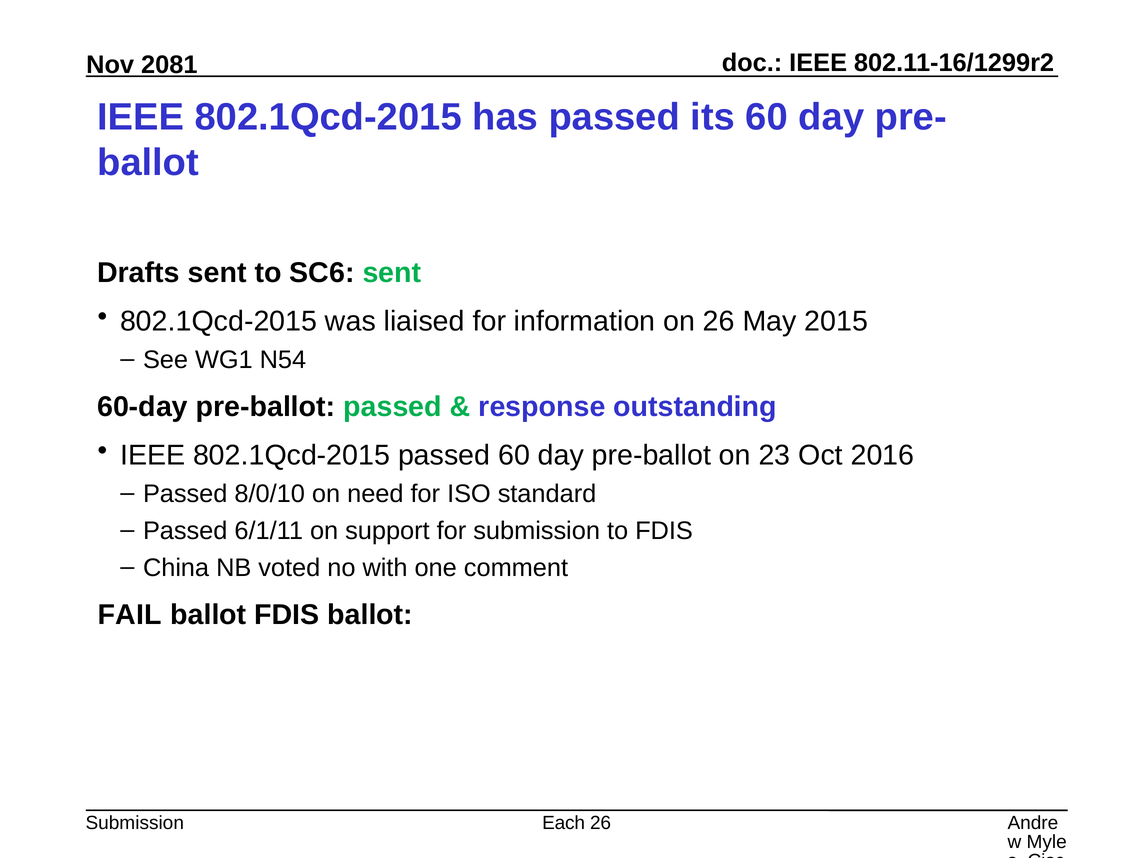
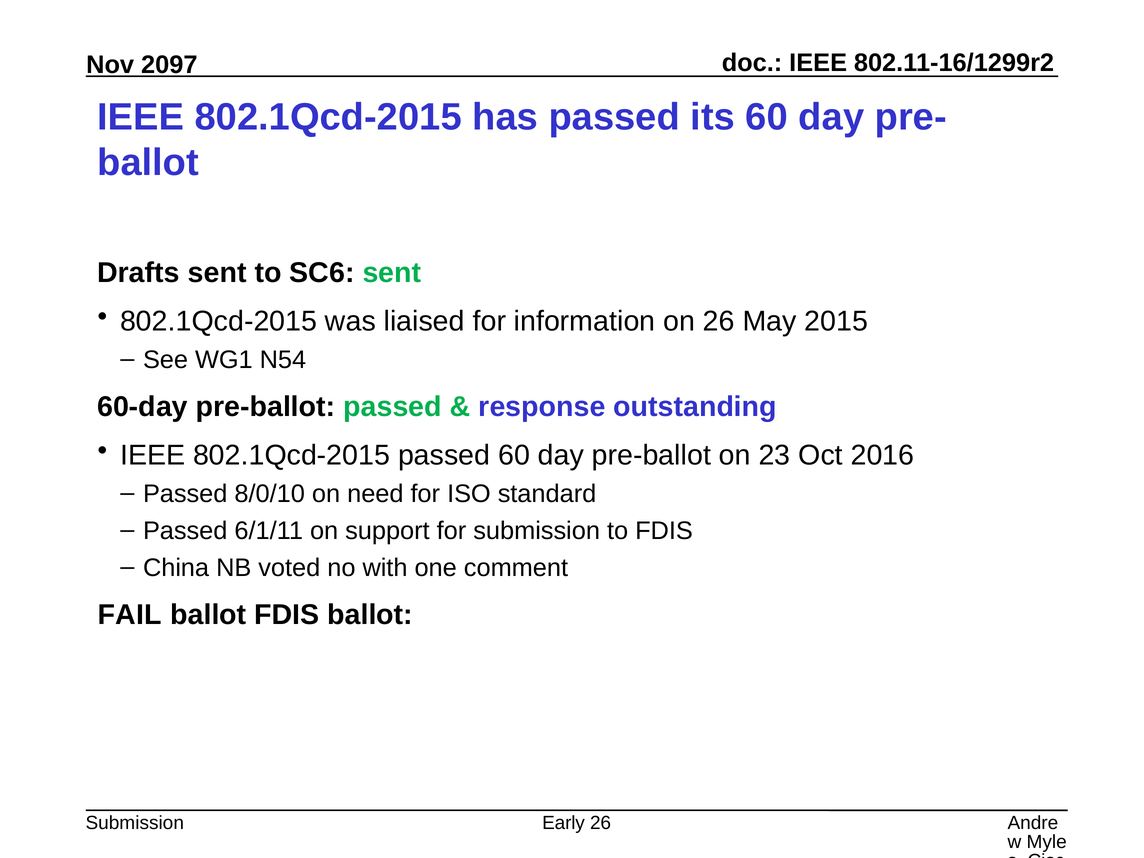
2081: 2081 -> 2097 (169, 65)
Each: Each -> Early (564, 823)
